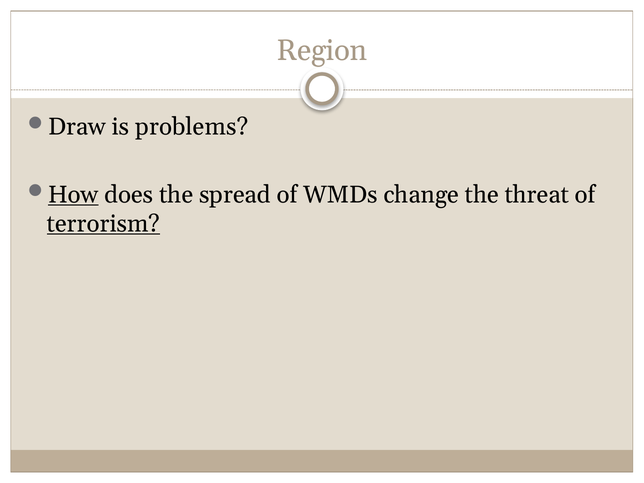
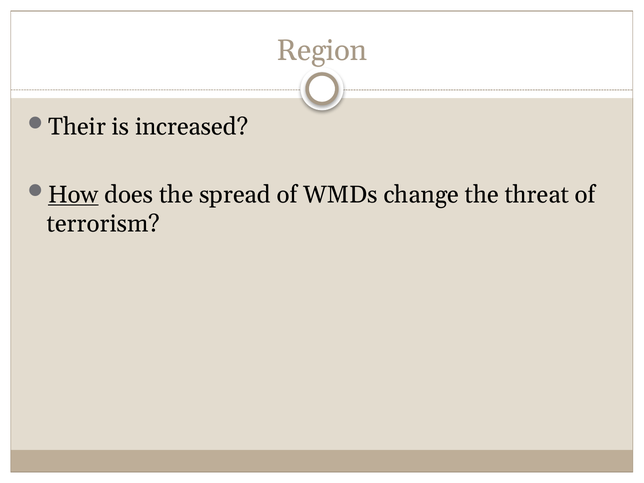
Draw: Draw -> Their (77, 127)
problems: problems -> increased (192, 127)
terrorism underline: present -> none (103, 224)
